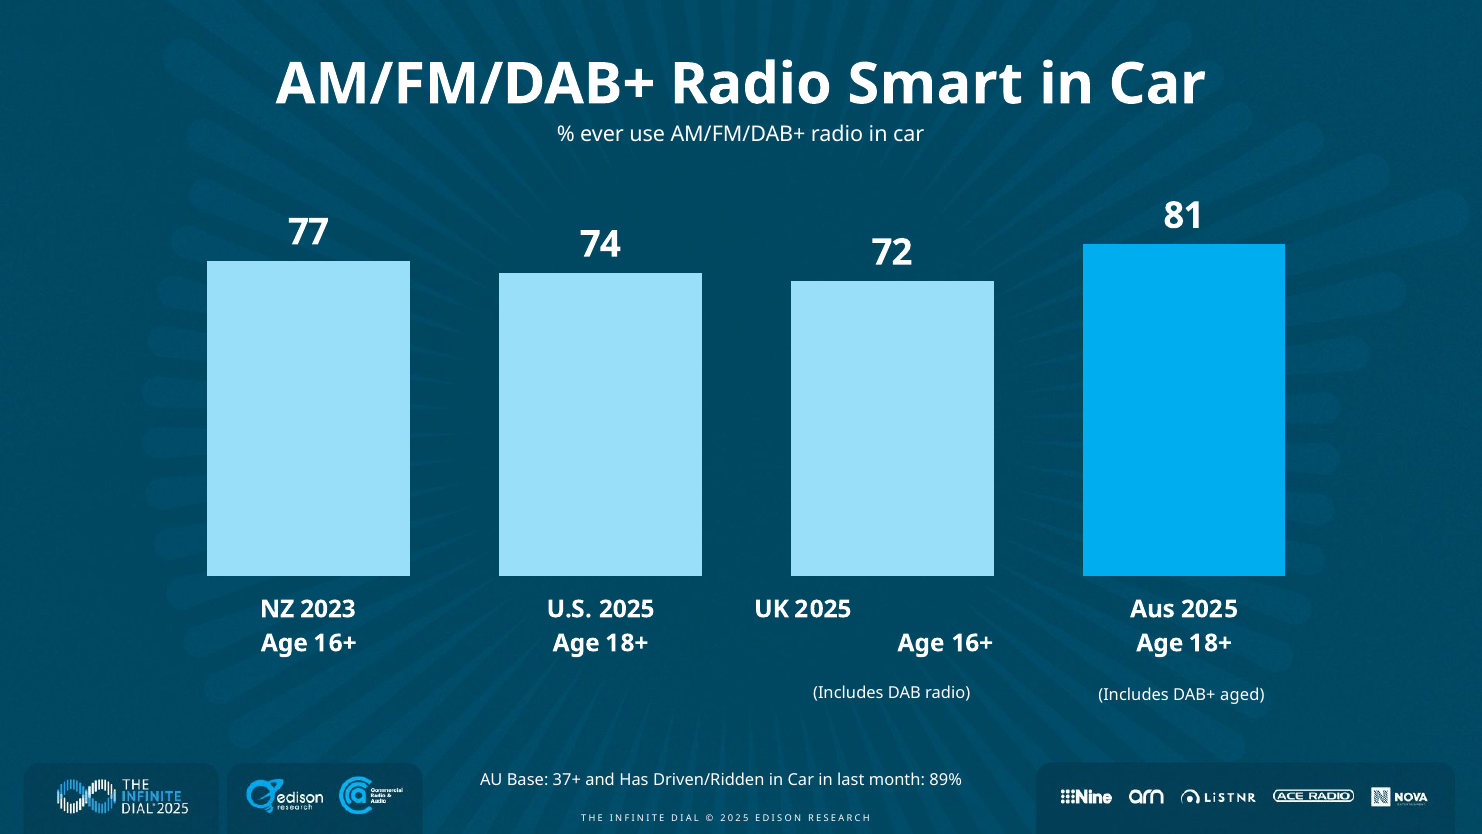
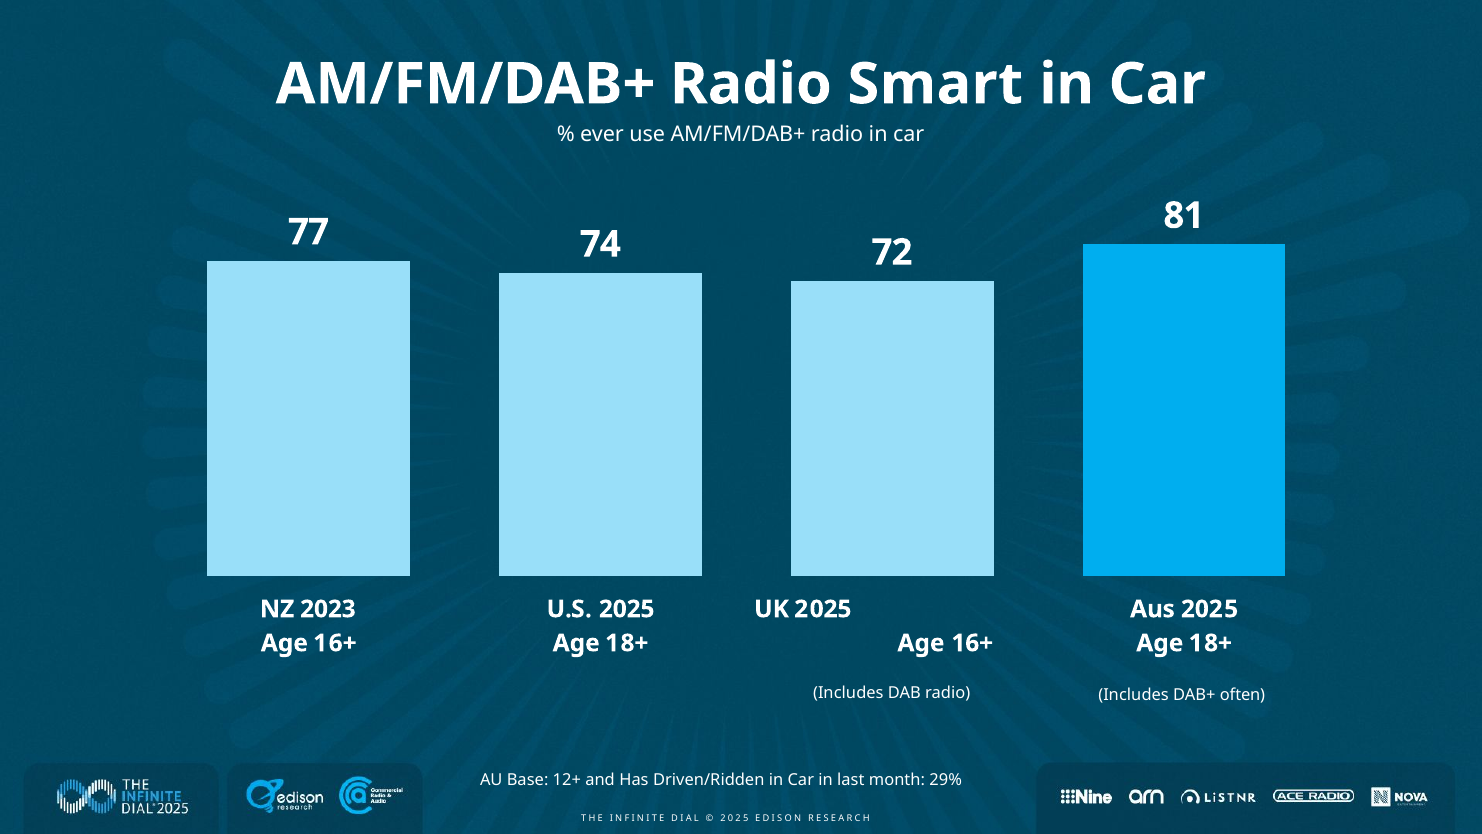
aged: aged -> often (1243, 695)
37+: 37+ -> 12+ (567, 780)
89%: 89% -> 29% (946, 780)
